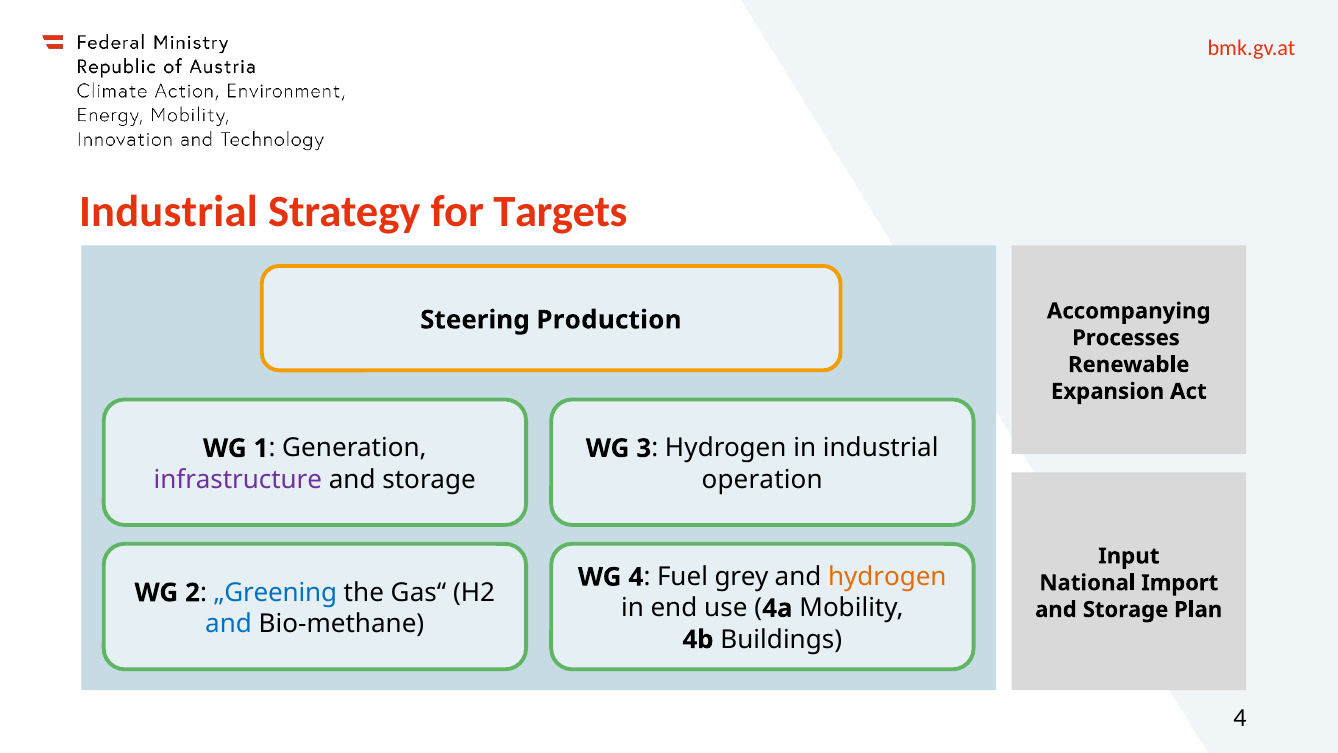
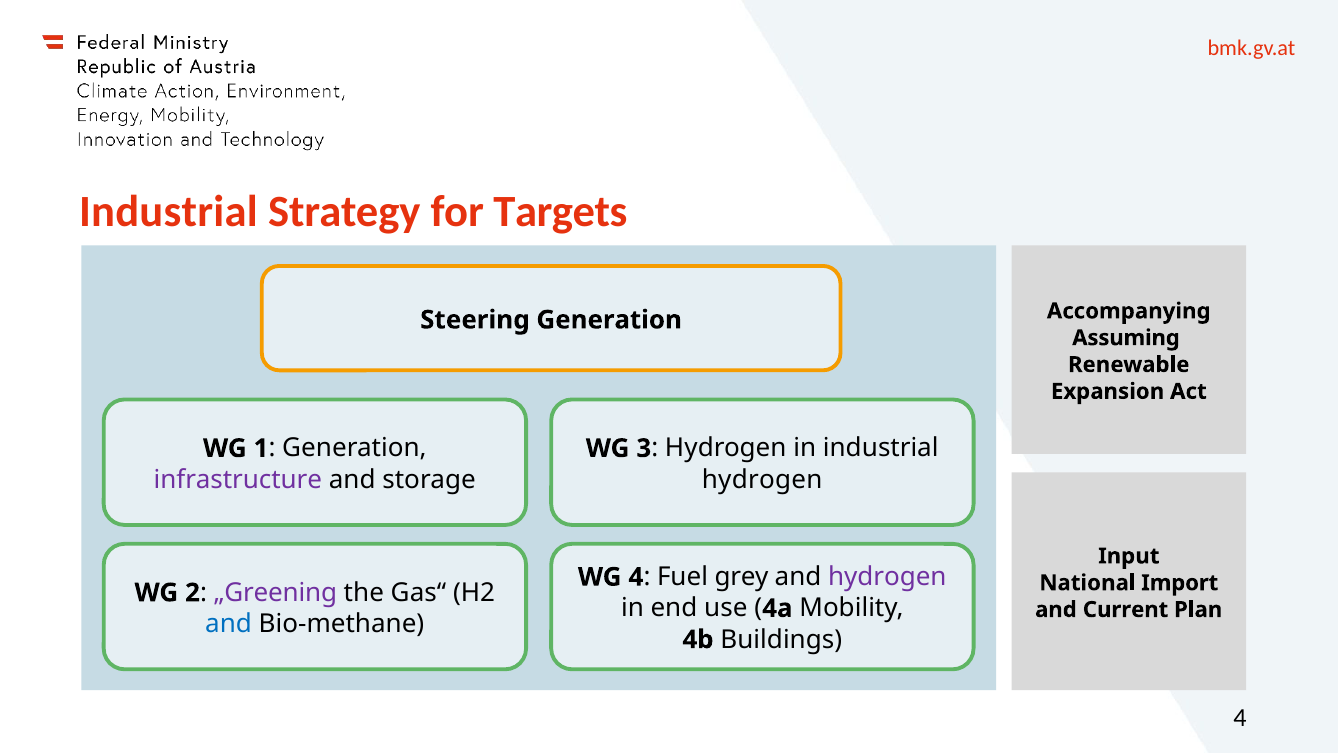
Steering Production: Production -> Generation (609, 320)
Processes: Processes -> Assuming (1126, 338)
operation: operation -> hydrogen (762, 479)
hydrogen colour: orange -> purple (887, 577)
„Greening colour: blue -> purple (275, 592)
Storage: Storage -> Current (1126, 609)
